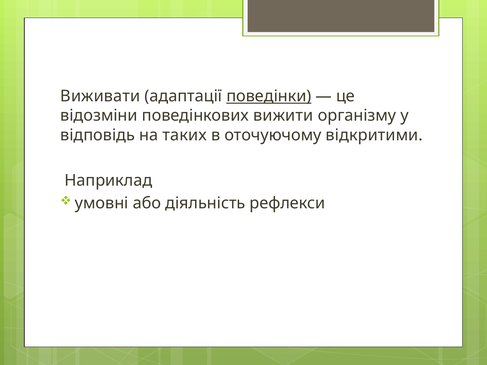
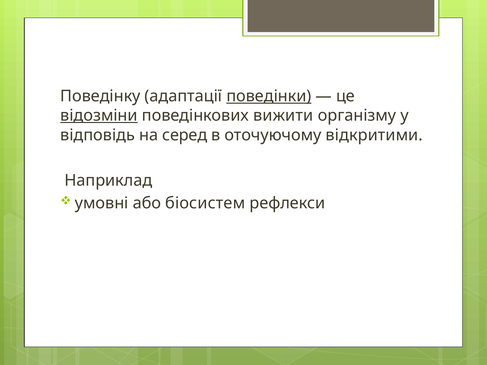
Виживати: Виживати -> Поведінку (100, 96)
відозміни underline: none -> present (99, 116)
таких: таких -> серед (185, 135)
діяльність: діяльність -> біосистем (205, 203)
